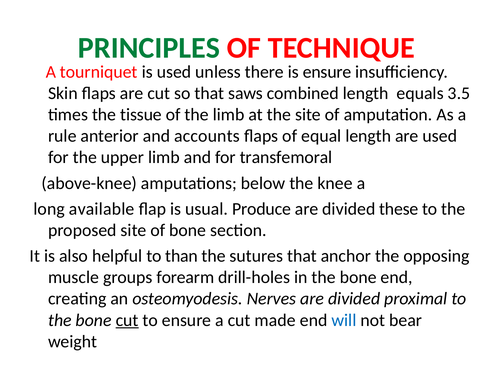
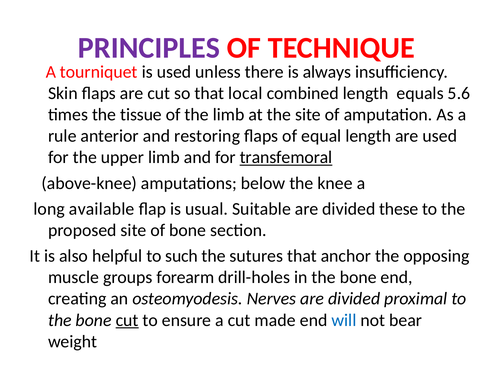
PRINCIPLES colour: green -> purple (149, 48)
is ensure: ensure -> always (327, 72)
saws: saws -> local (245, 93)
3.5: 3.5 -> 5.6 (459, 93)
accounts: accounts -> restoring (207, 136)
transfemoral underline: none -> present (286, 157)
Produce: Produce -> Suitable (261, 209)
than: than -> such (182, 256)
